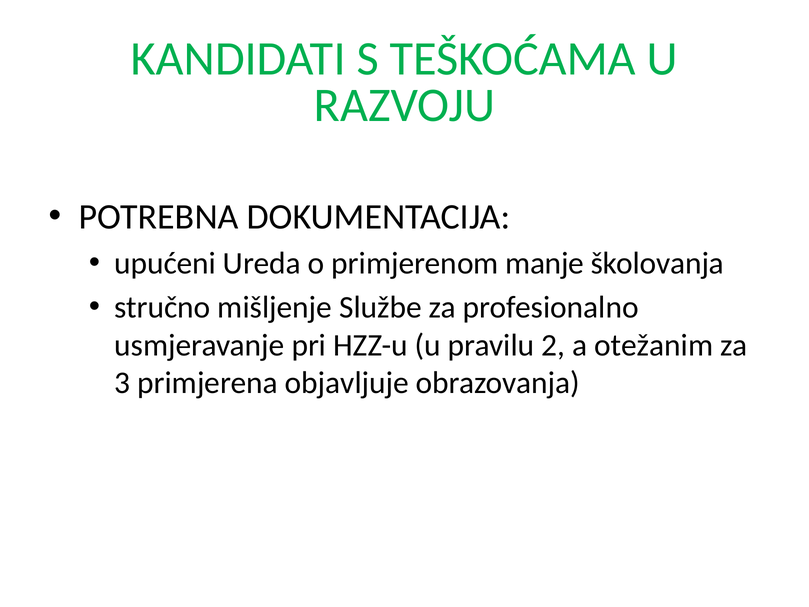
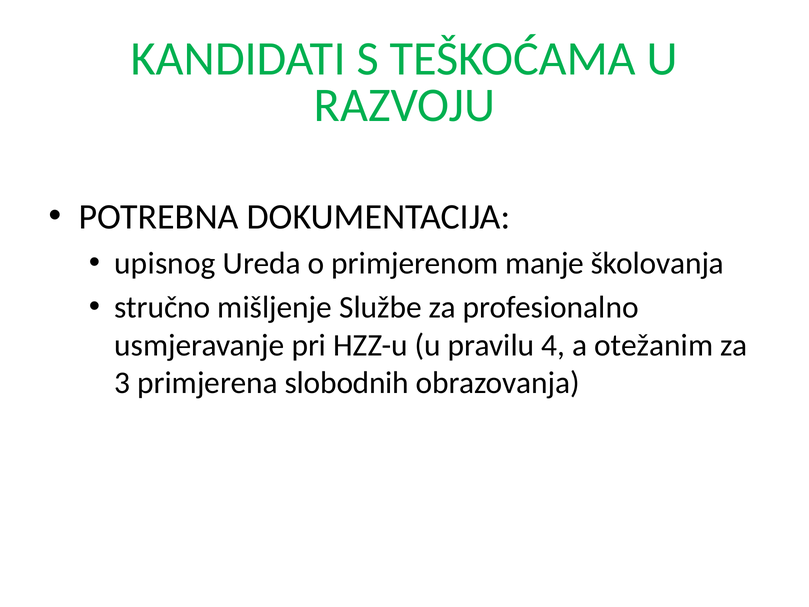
upućeni: upućeni -> upisnog (165, 263)
2: 2 -> 4 (553, 345)
objavljuje: objavljuje -> slobodnih (347, 383)
